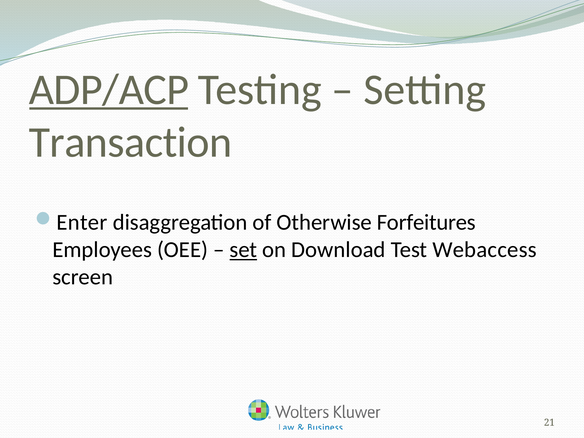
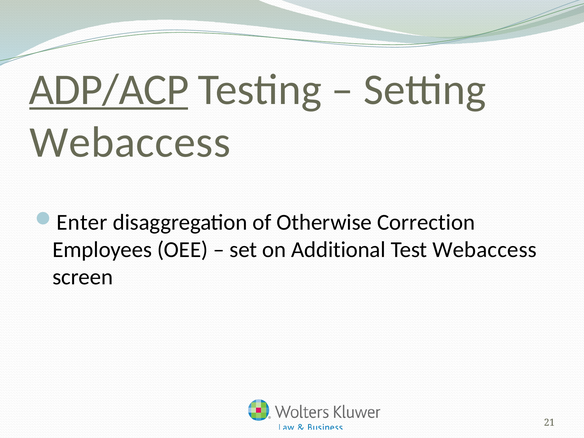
Transaction: Transaction -> Webaccess (130, 142)
Forfeitures: Forfeitures -> Correction (426, 222)
set underline: present -> none (243, 250)
Download: Download -> Additional (338, 250)
